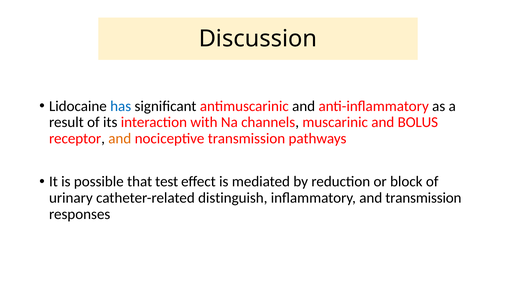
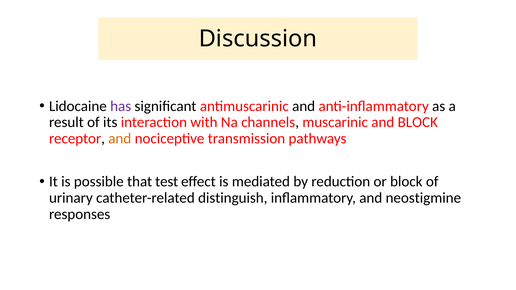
has colour: blue -> purple (121, 106)
and BOLUS: BOLUS -> BLOCK (418, 122)
and transmission: transmission -> neostigmine (423, 198)
